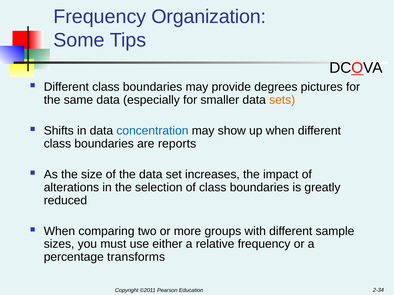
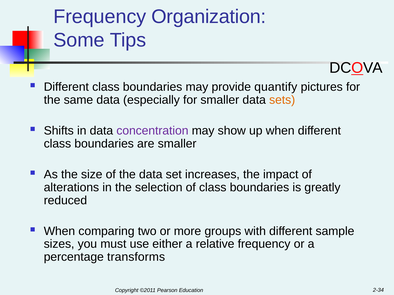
degrees: degrees -> quantify (276, 87)
concentration colour: blue -> purple (152, 131)
are reports: reports -> smaller (177, 144)
